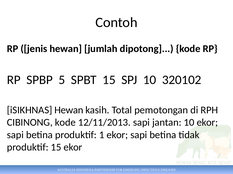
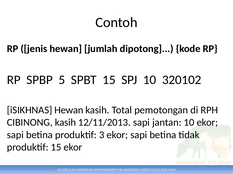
CIBINONG kode: kode -> kasih (65, 123)
1: 1 -> 3 (102, 135)
